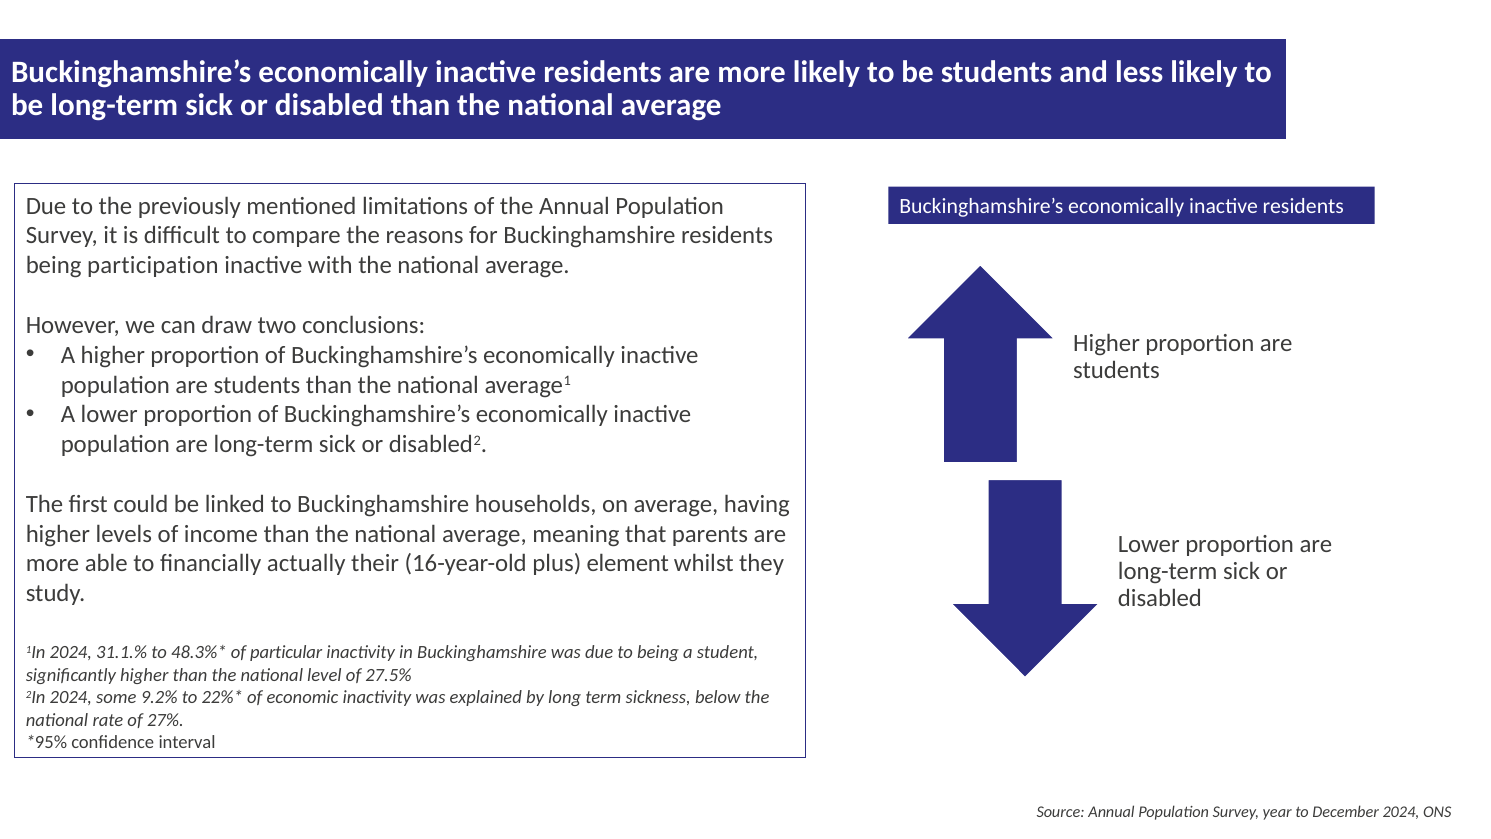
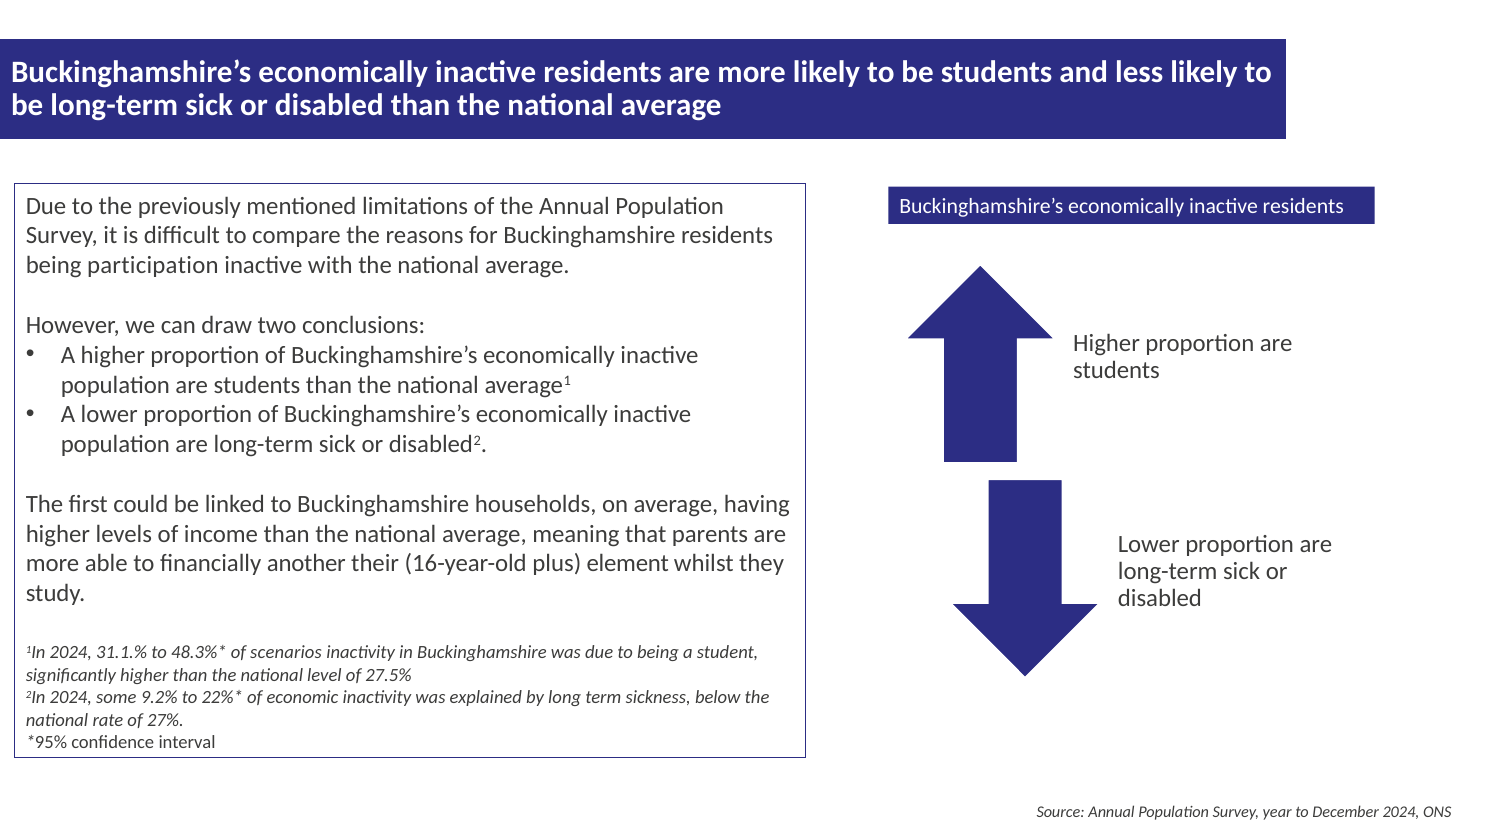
actually: actually -> another (306, 564)
particular: particular -> scenarios (286, 653)
